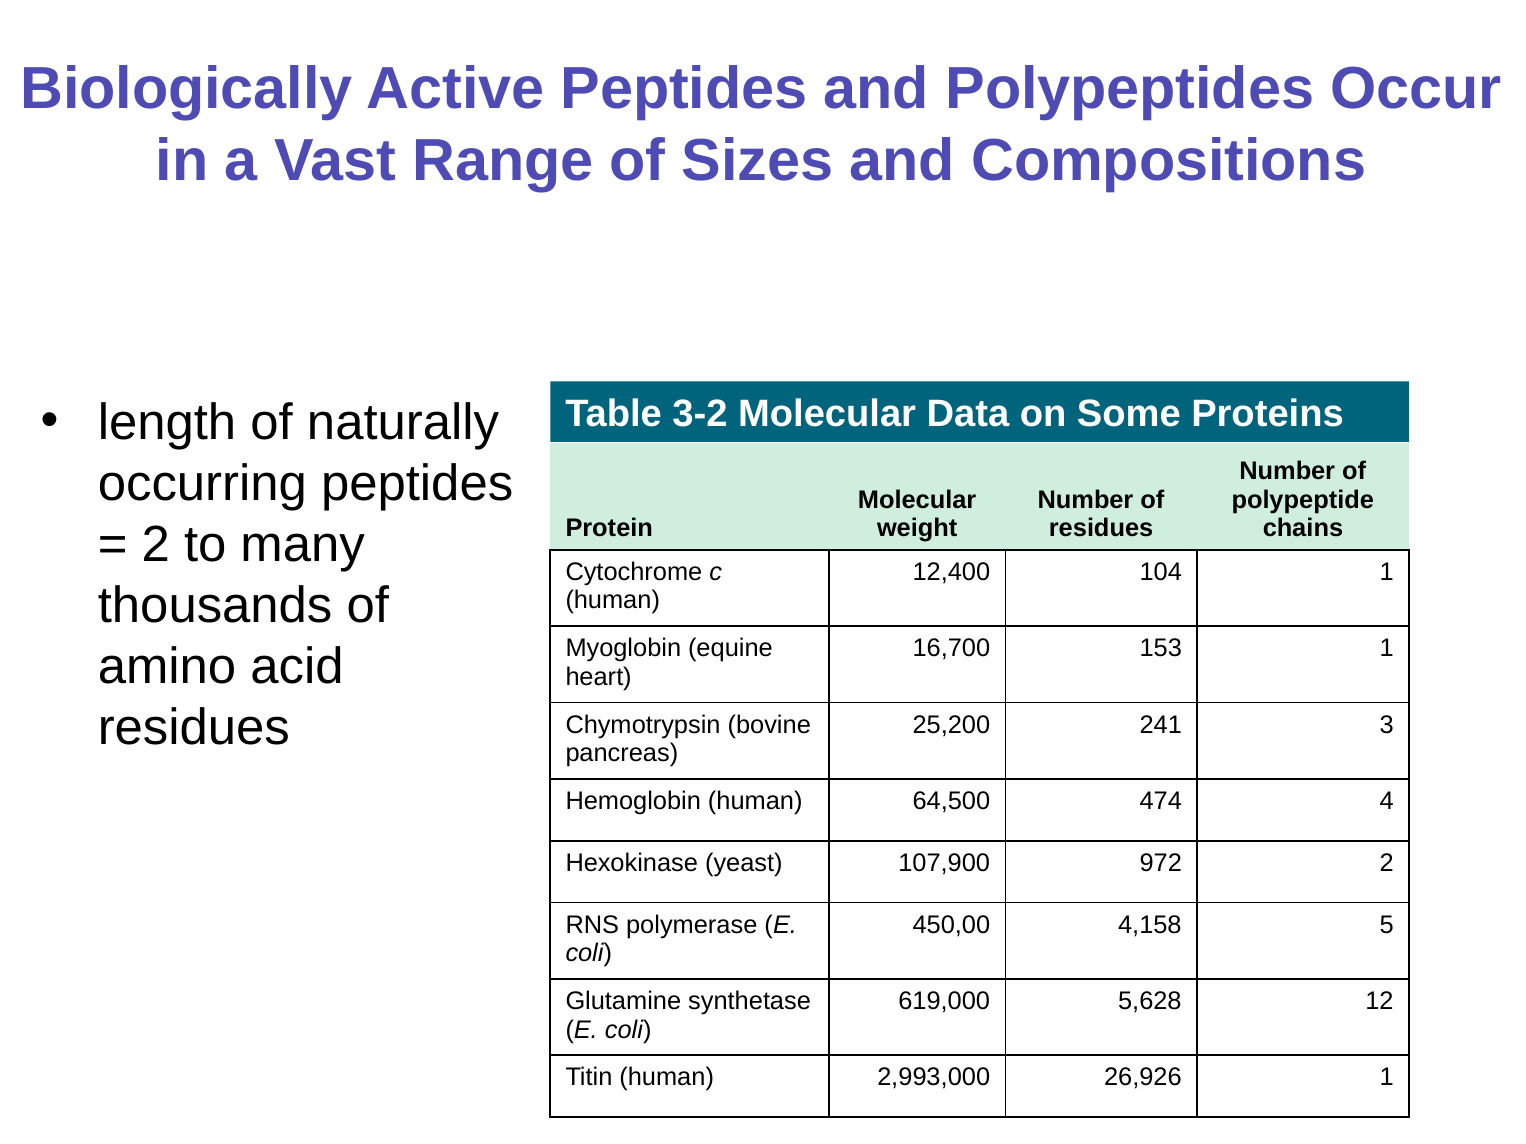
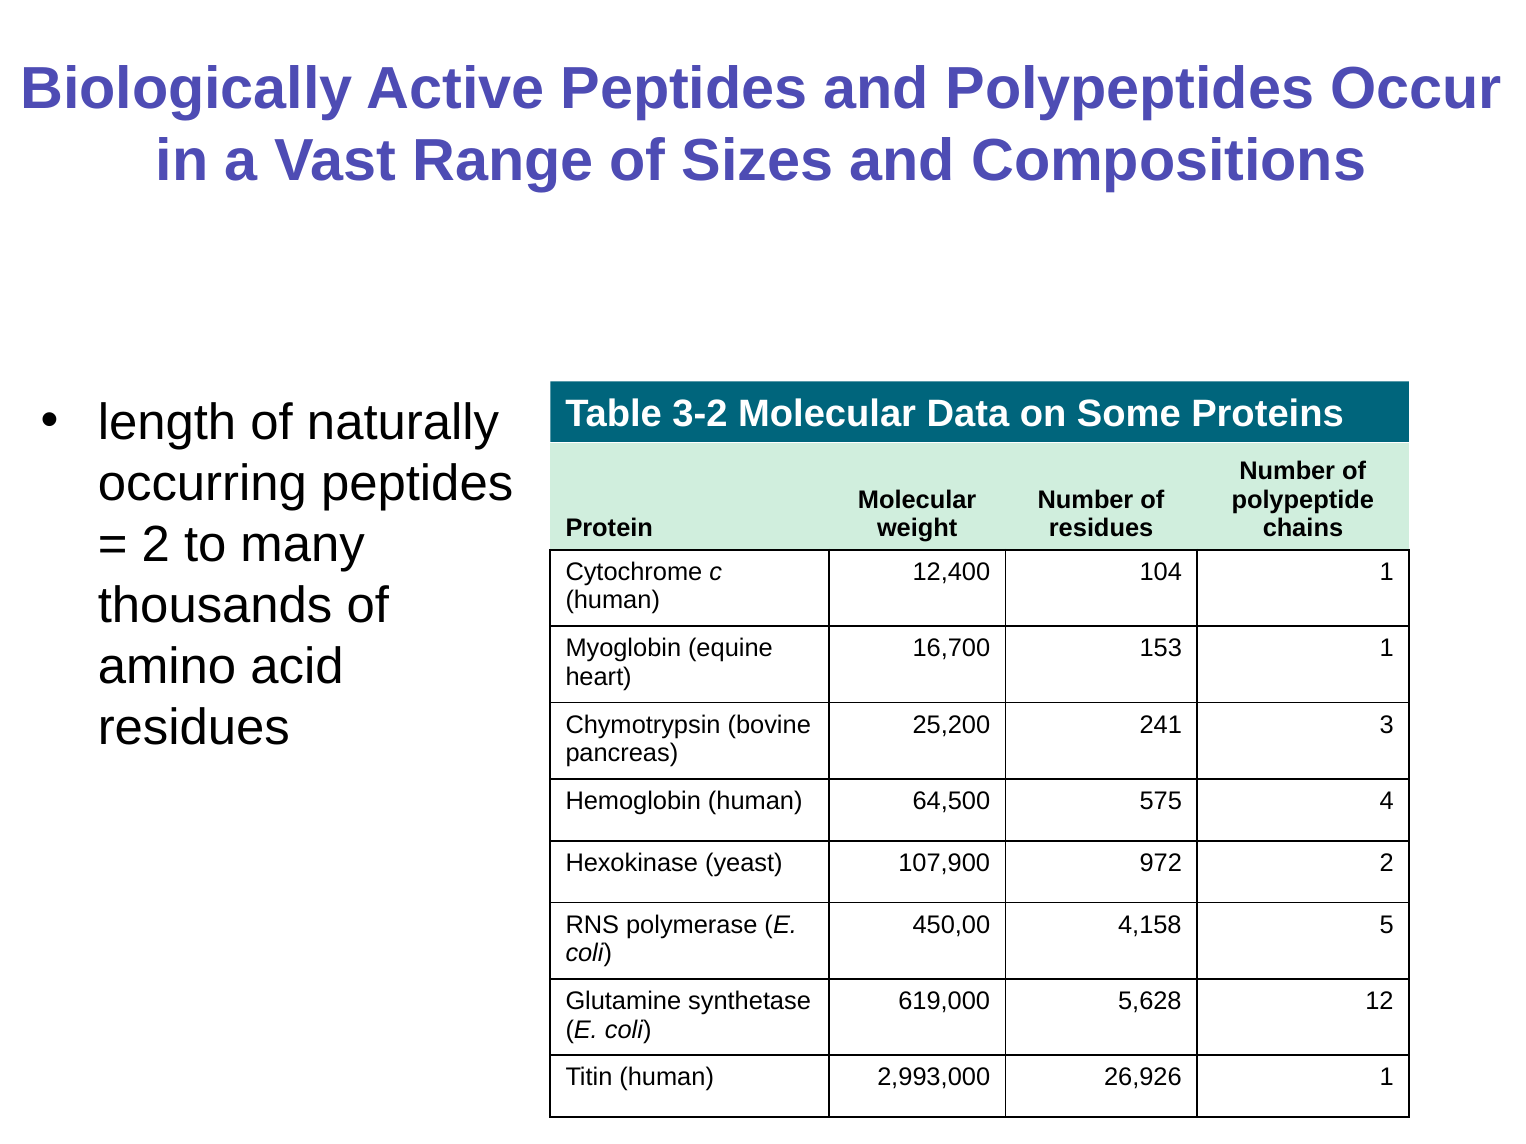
474: 474 -> 575 (1161, 801)
